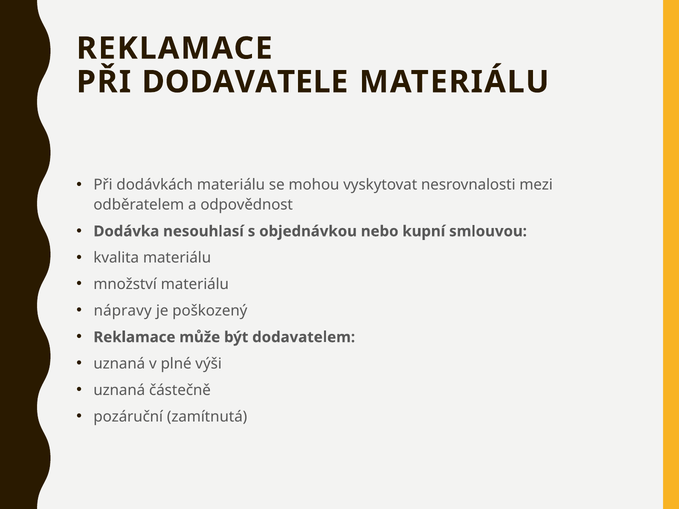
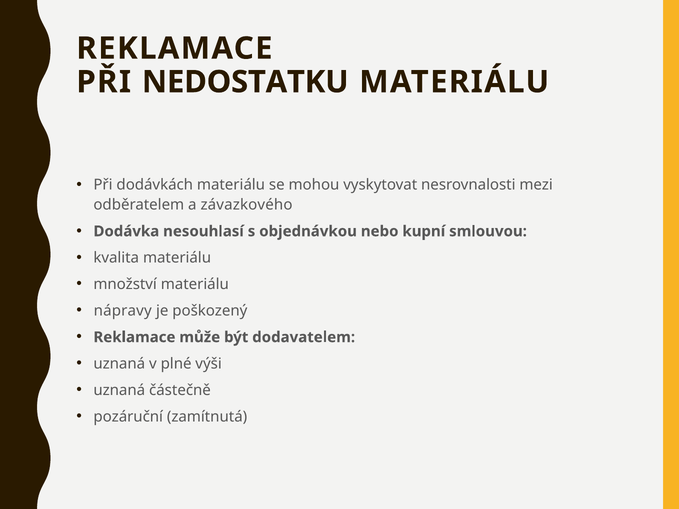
DODAVATELE: DODAVATELE -> NEDOSTATKU (245, 82)
odpovědnost: odpovědnost -> závazkového (247, 205)
